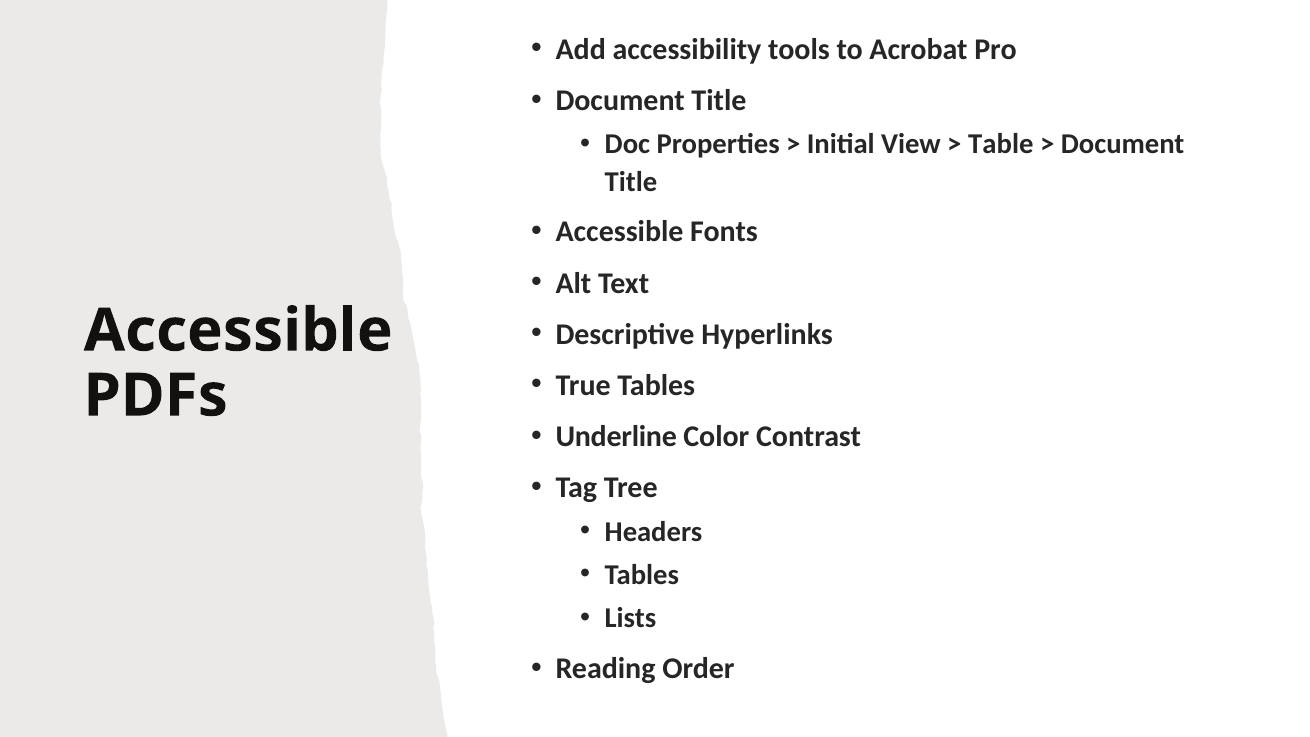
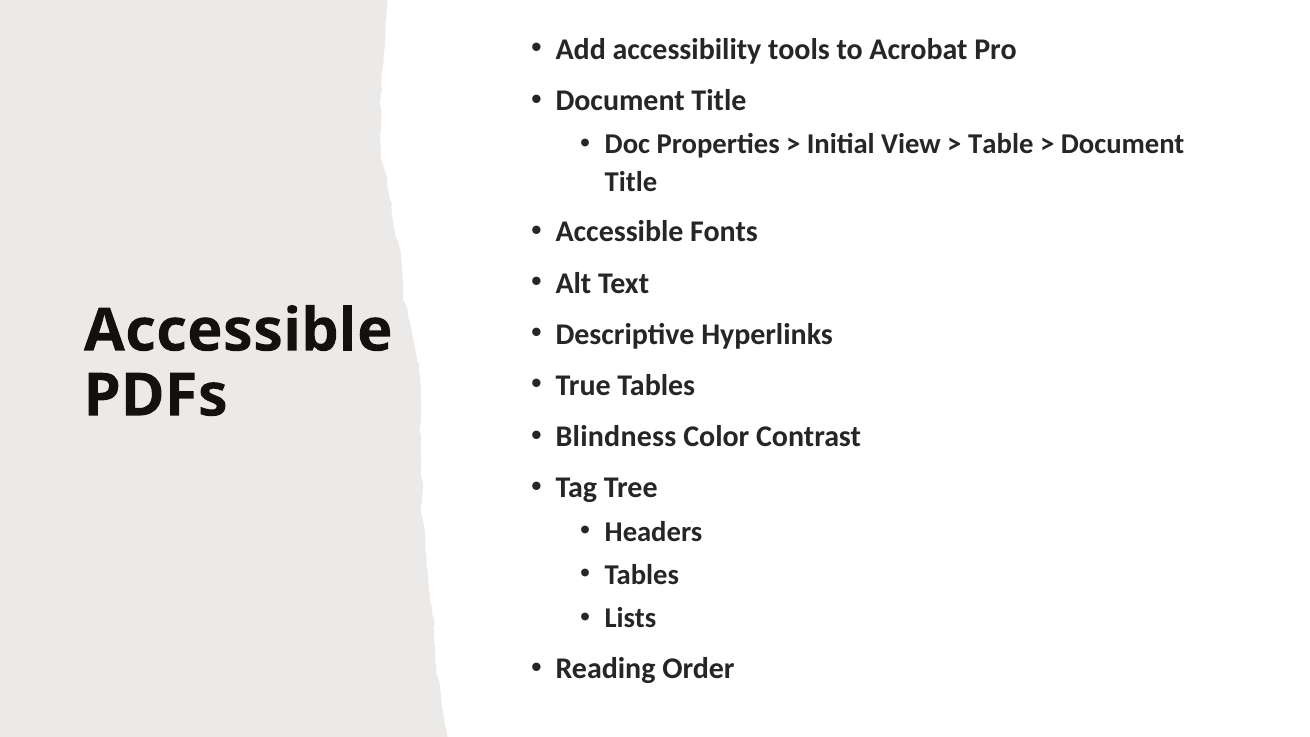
Underline: Underline -> Blindness (616, 437)
